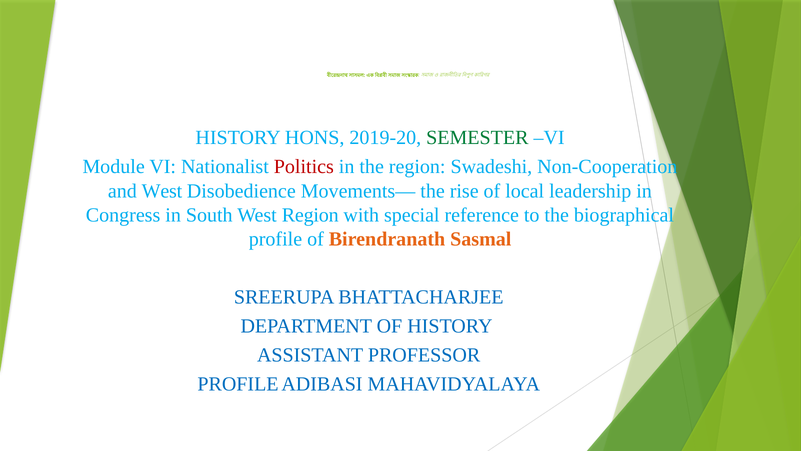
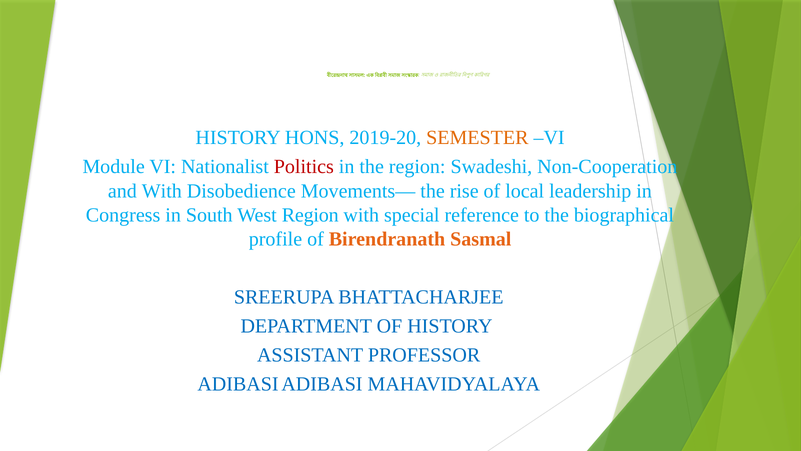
SEMESTER colour: green -> orange (477, 138)
and West: West -> With (162, 191)
PROFILE: PROFILE -> ADIBASI (238, 384)
